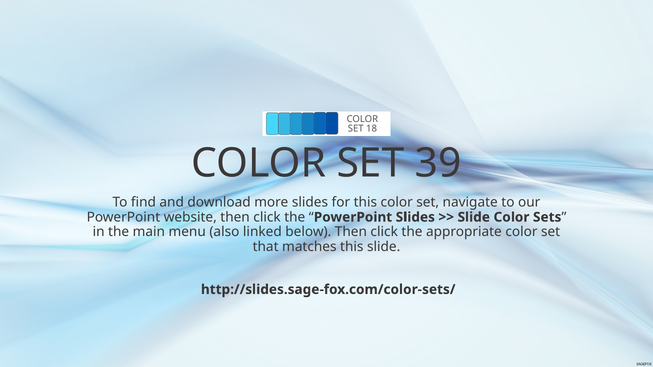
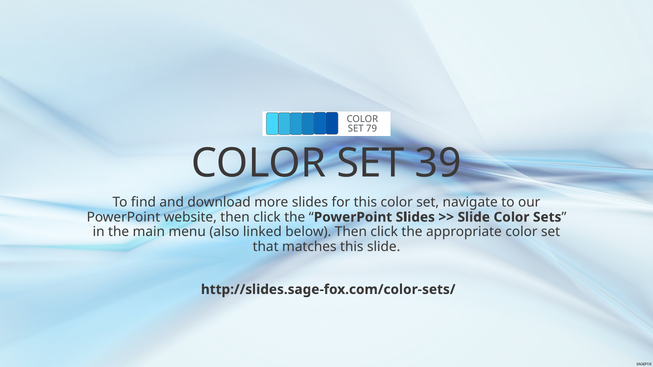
18: 18 -> 79 (372, 129)
